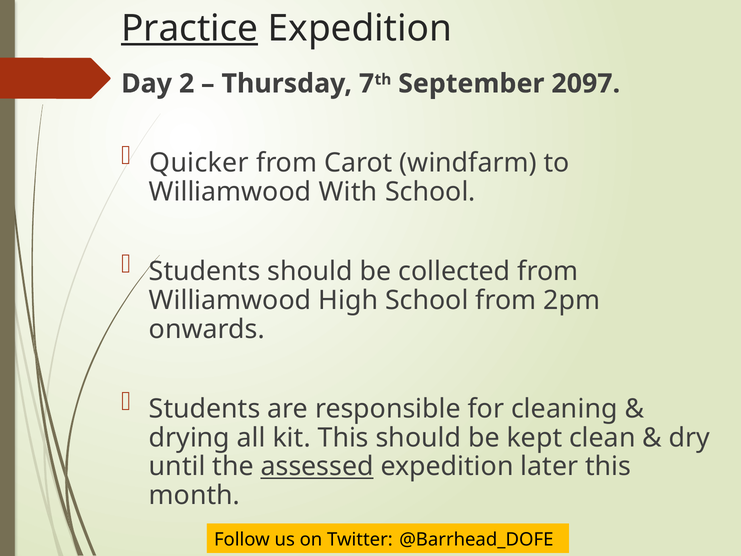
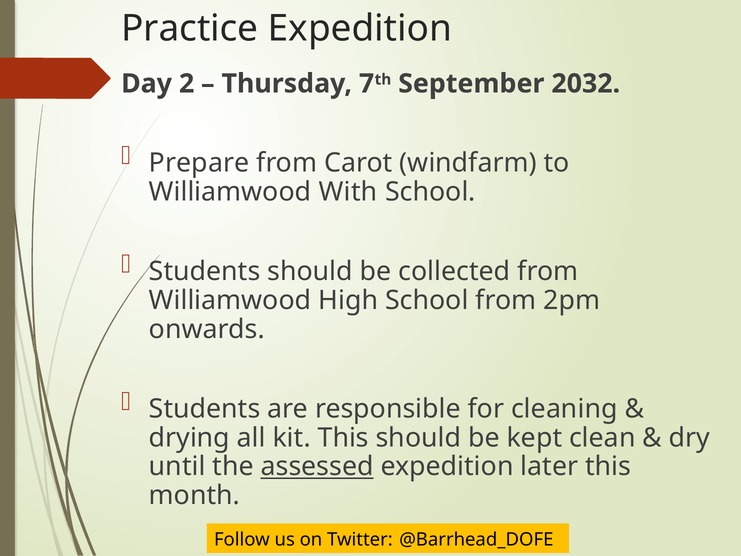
Practice underline: present -> none (190, 28)
2097: 2097 -> 2032 (586, 84)
Quicker: Quicker -> Prepare (199, 163)
